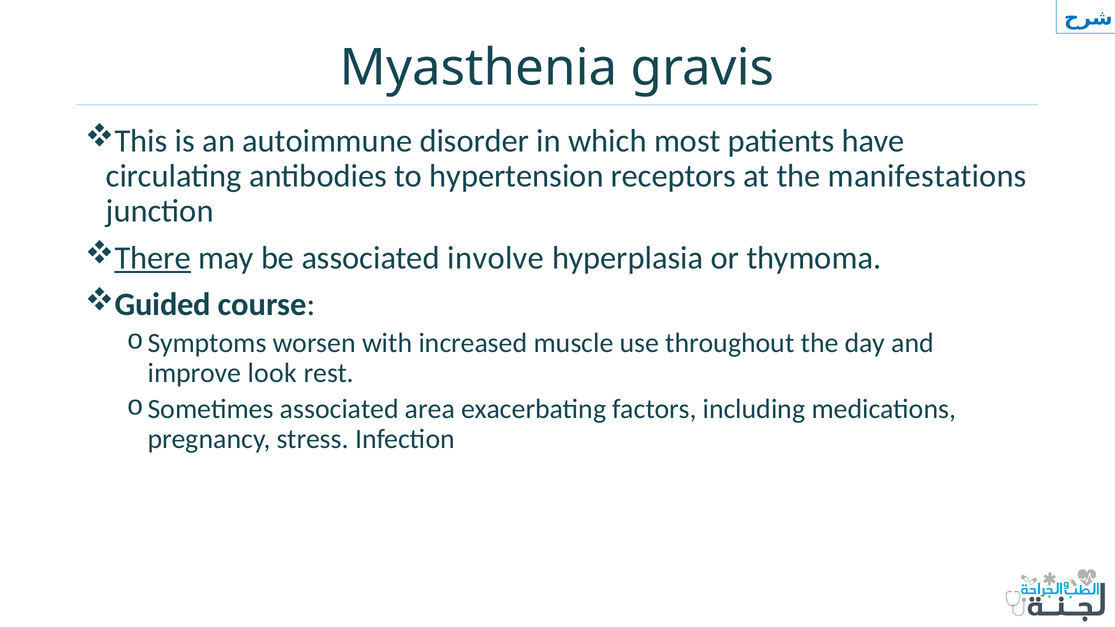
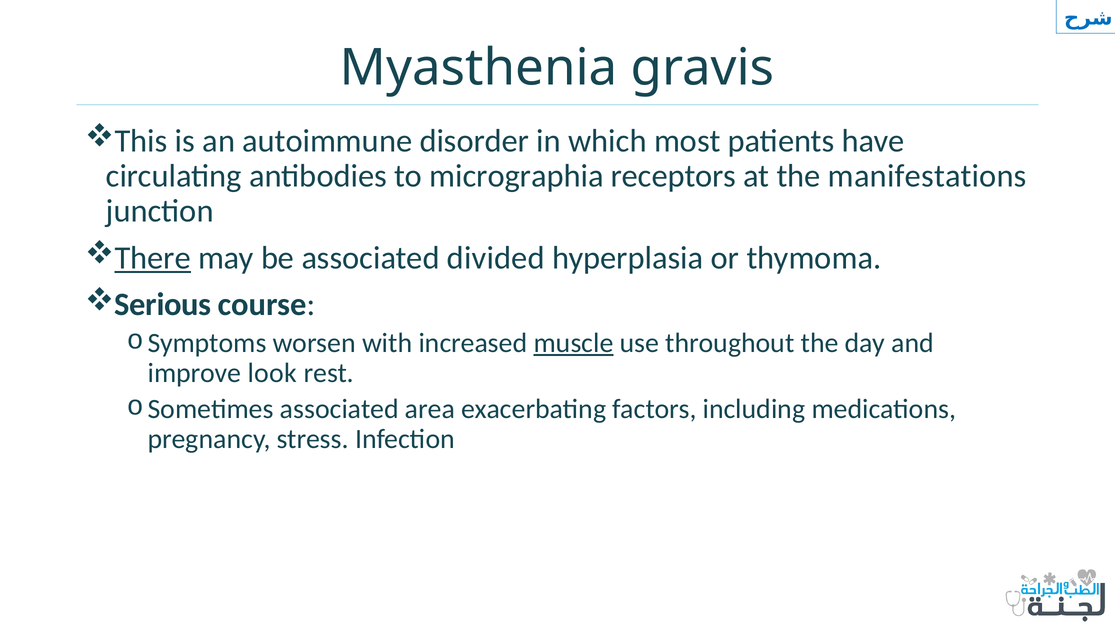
hypertension: hypertension -> micrographia (516, 176)
involve: involve -> divided (496, 258)
Guided: Guided -> Serious (163, 305)
muscle underline: none -> present (574, 343)
